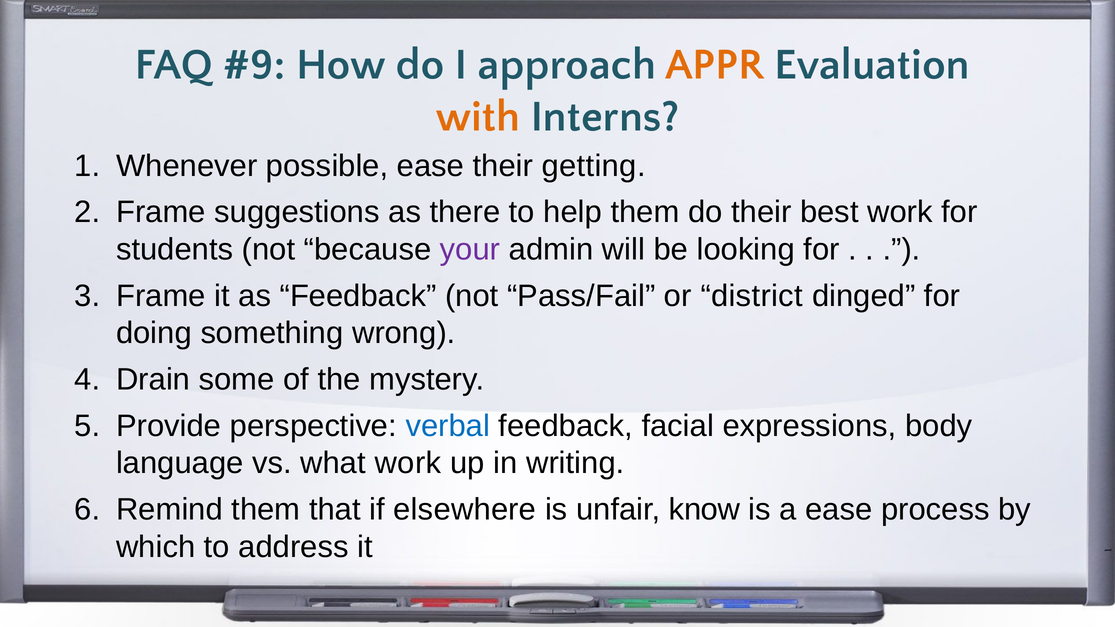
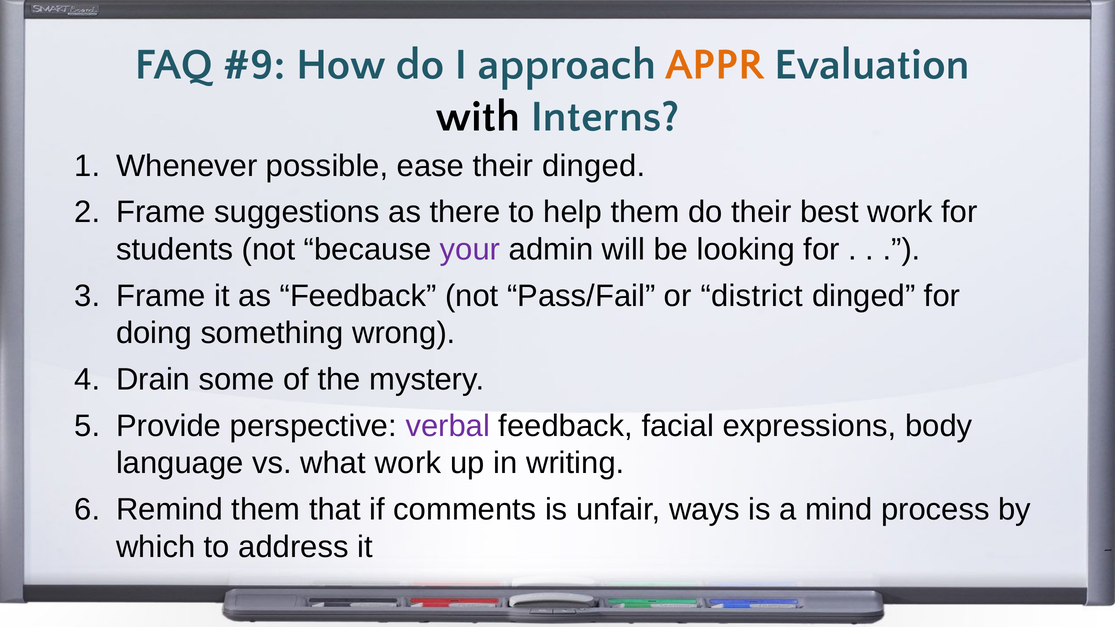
with colour: orange -> black (478, 116)
their getting: getting -> dinged (594, 166)
verbal colour: blue -> purple (448, 426)
elsewhere: elsewhere -> comments (465, 510)
know: know -> ways (704, 510)
a ease: ease -> mind (839, 510)
